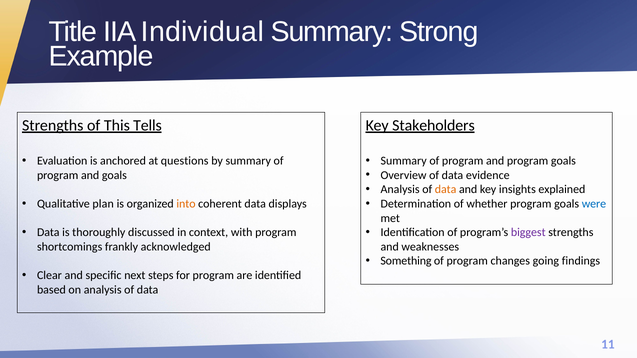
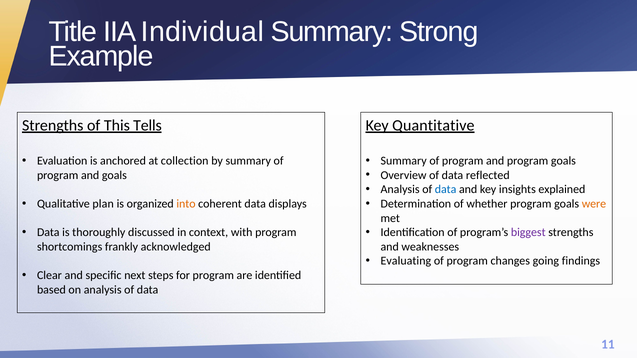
Stakeholders: Stakeholders -> Quantitative (433, 125)
questions: questions -> collection (185, 161)
evidence: evidence -> reflected (488, 175)
data colour: orange -> blue (446, 190)
were colour: blue -> orange (594, 204)
Something: Something -> Evaluating (406, 261)
